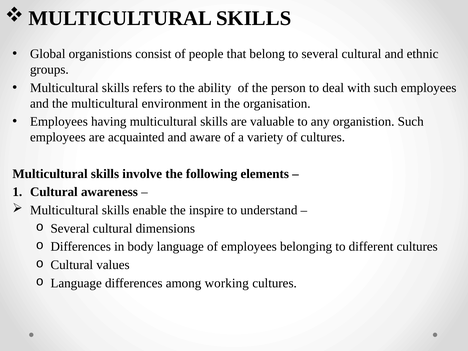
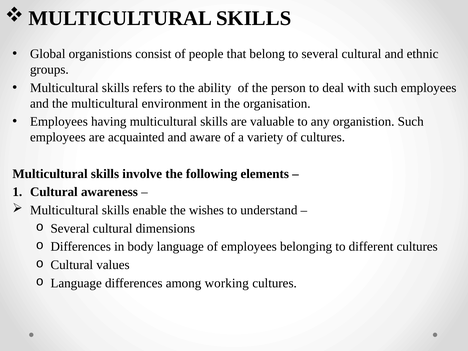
inspire: inspire -> wishes (206, 210)
